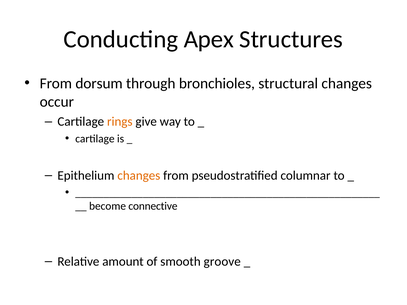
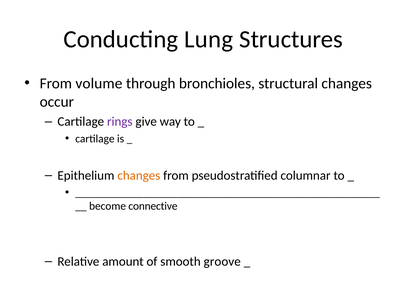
Apex: Apex -> Lung (209, 39)
dorsum: dorsum -> volume (99, 83)
rings colour: orange -> purple (120, 122)
